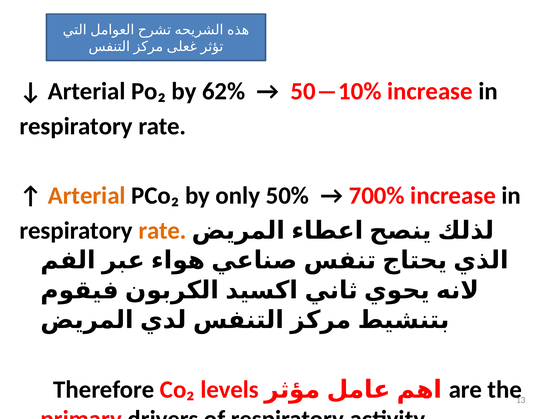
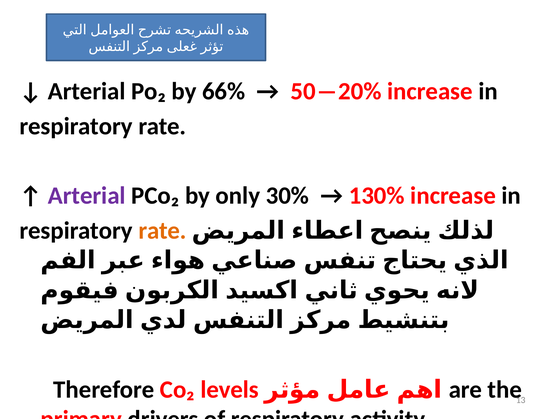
62%: 62% -> 66% (224, 91)
50―10%: 50―10% -> 50―20% (336, 91)
Arterial colour: orange -> purple (87, 196)
50%: 50% -> 30% (287, 196)
700%: 700% -> 130% (377, 196)
